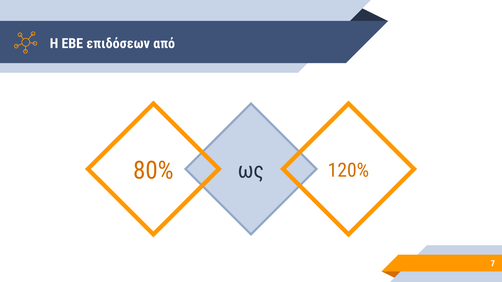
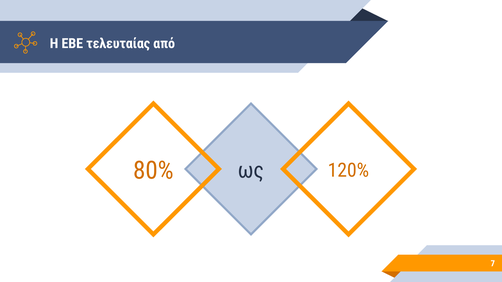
επιδόσεων: επιδόσεων -> τελευταίας (118, 44)
